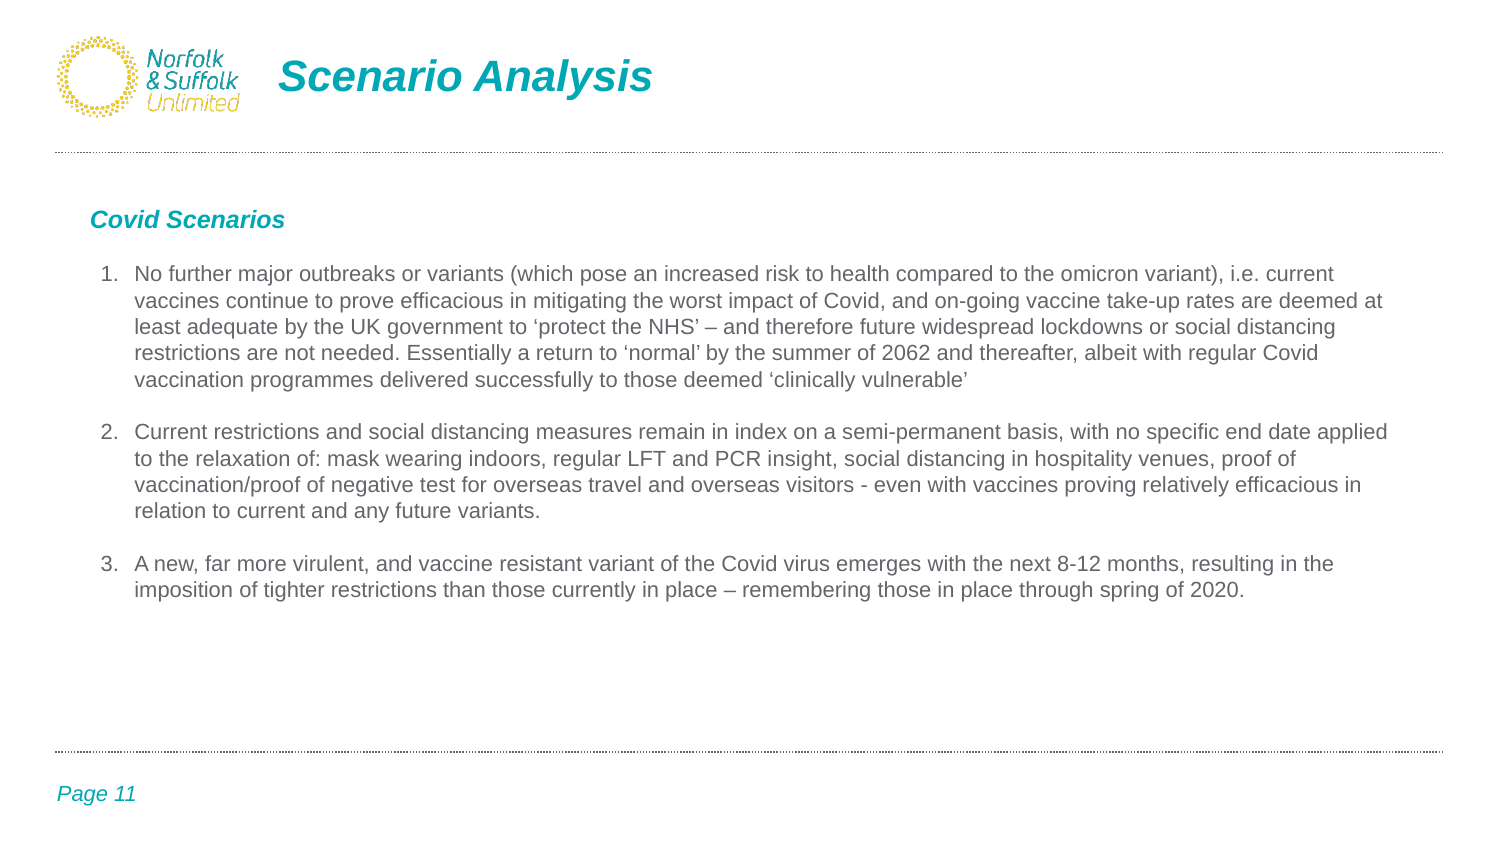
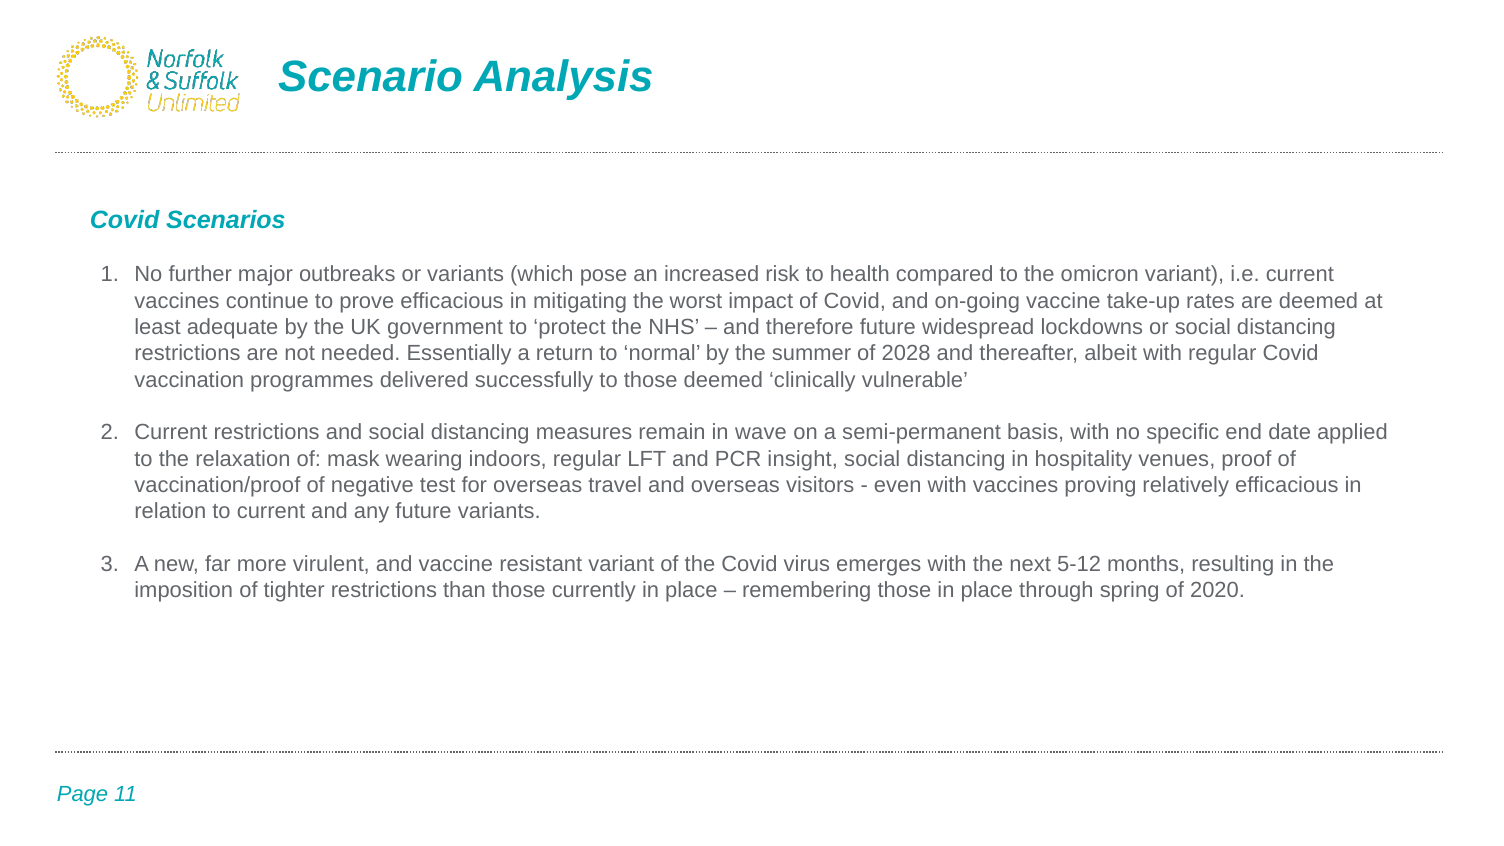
2062: 2062 -> 2028 (906, 354)
index: index -> wave (761, 433)
8-12: 8-12 -> 5-12 (1079, 564)
